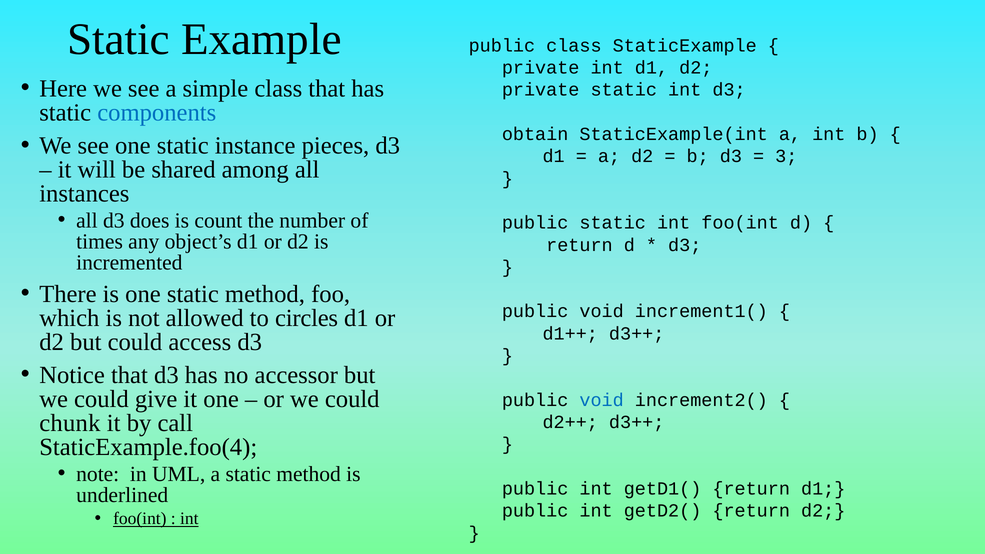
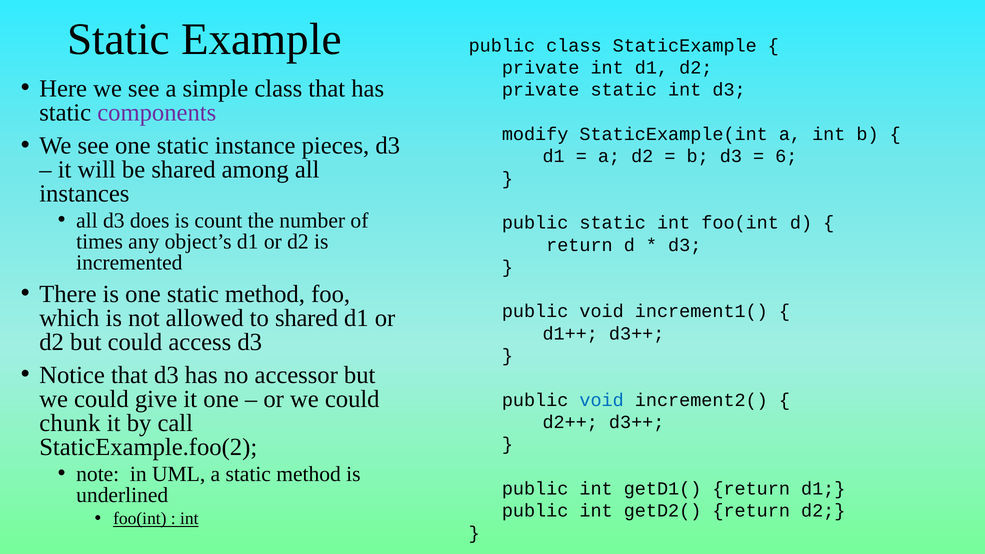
components colour: blue -> purple (157, 113)
obtain: obtain -> modify (535, 134)
3: 3 -> 6 (786, 156)
to circles: circles -> shared (307, 318)
StaticExample.foo(4: StaticExample.foo(4 -> StaticExample.foo(2 (148, 447)
